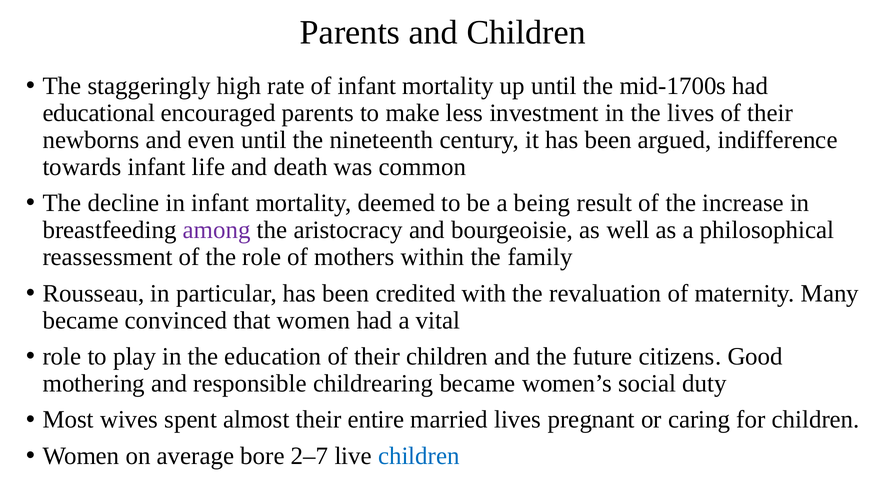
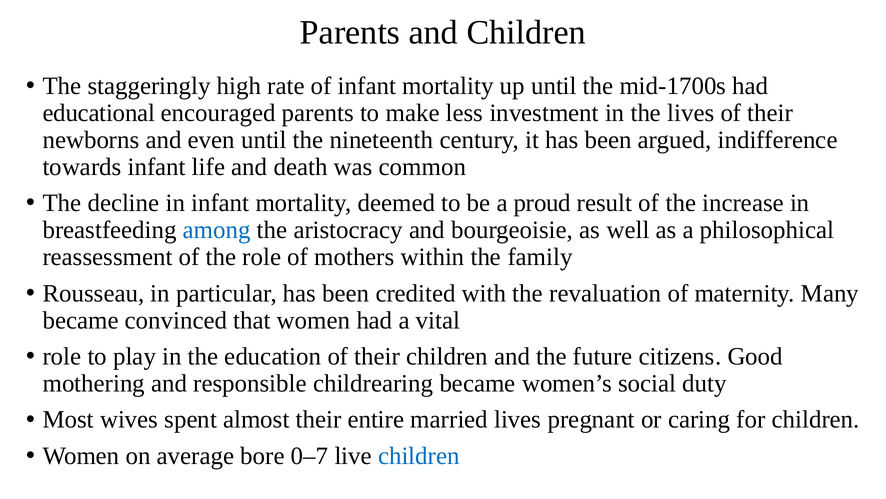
being: being -> proud (542, 203)
among colour: purple -> blue (217, 230)
2–7: 2–7 -> 0–7 (310, 455)
